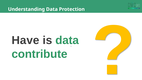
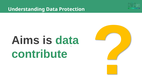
Have: Have -> Aims (26, 40)
